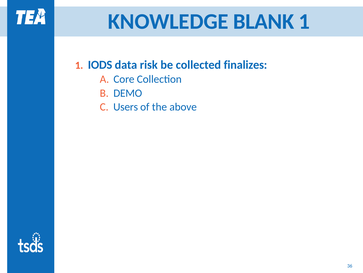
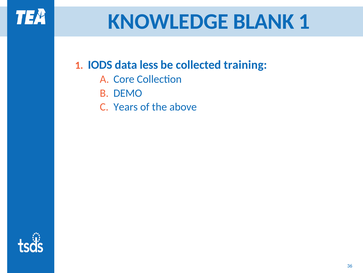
risk: risk -> less (149, 65)
finalizes: finalizes -> training (245, 65)
Users: Users -> Years (126, 107)
